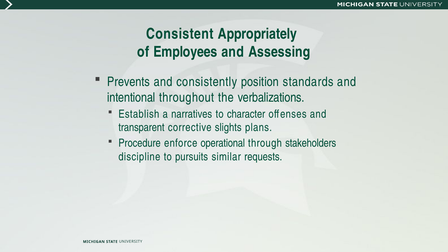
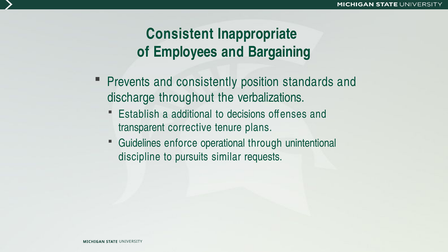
Appropriately: Appropriately -> Inappropriate (257, 34)
Assessing: Assessing -> Bargaining (279, 52)
intentional: intentional -> discharge (131, 97)
narratives: narratives -> additional (192, 114)
character: character -> decisions (246, 114)
slights: slights -> tenure (228, 128)
Procedure: Procedure -> Guidelines (140, 143)
stakeholders: stakeholders -> unintentional (311, 143)
